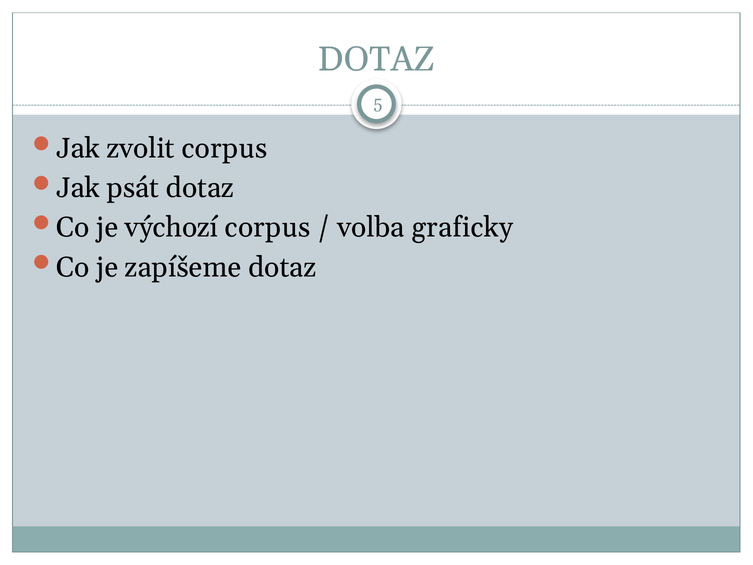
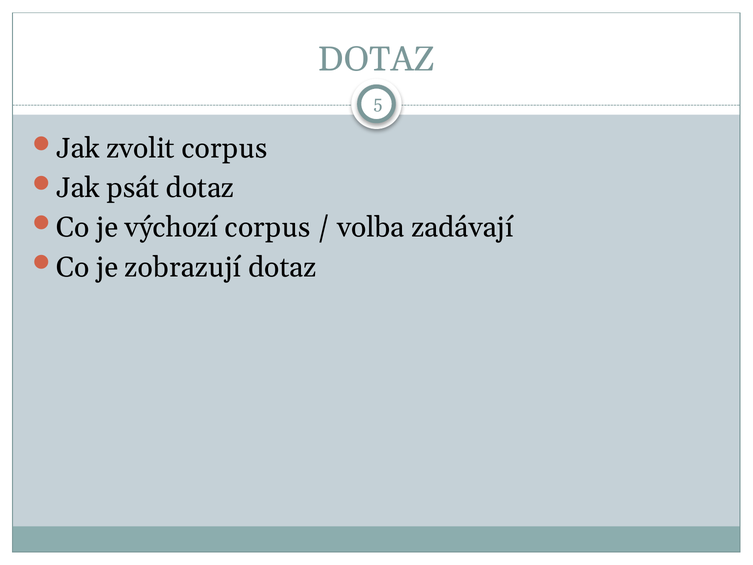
graficky: graficky -> zadávají (462, 228)
zapíšeme: zapíšeme -> zobrazují (183, 267)
